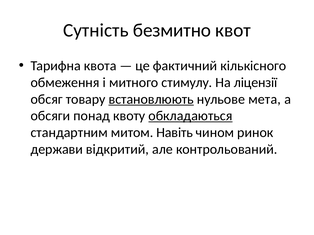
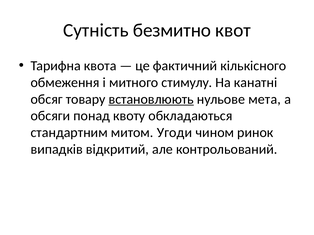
ліцензії: ліцензії -> канатні (256, 83)
обкладаються underline: present -> none (190, 116)
Навіть: Навіть -> Угоди (174, 133)
держави: держави -> випадків (57, 150)
